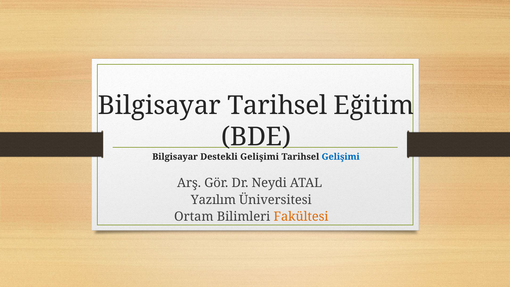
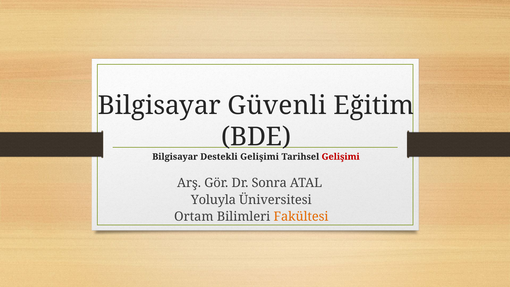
Bilgisayar Tarihsel: Tarihsel -> Güvenli (277, 106)
Gelişimi colour: blue -> red (341, 157)
Neydi: Neydi -> Sonra (269, 183)
Yazılım: Yazılım -> Yoluyla (213, 200)
